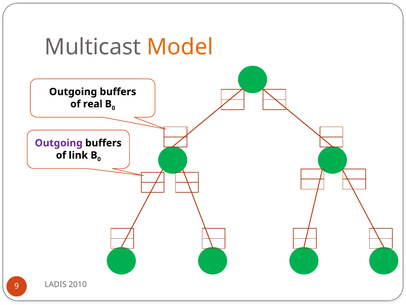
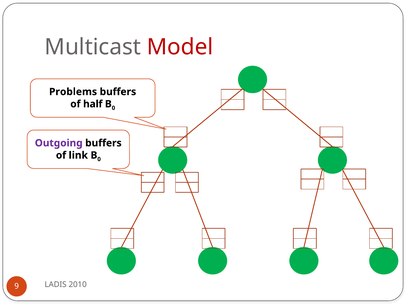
Model colour: orange -> red (180, 47)
Outgoing: Outgoing -> Problems (73, 92)
real: real -> half (93, 104)
